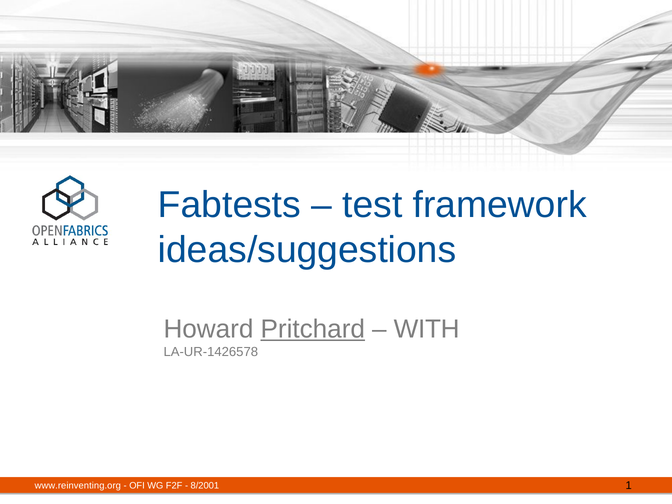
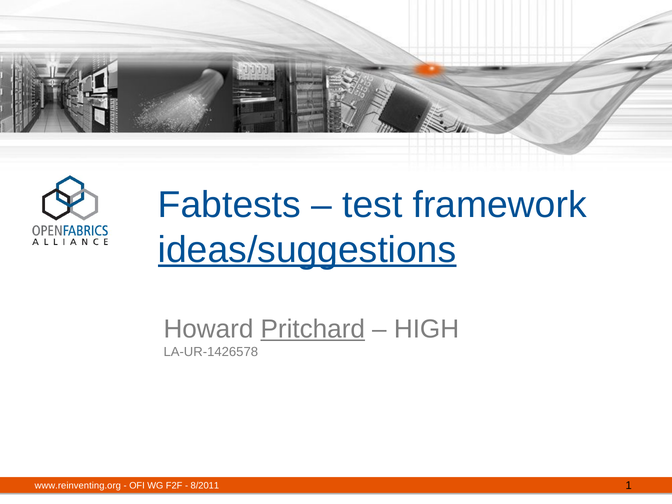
ideas/suggestions underline: none -> present (307, 250)
WITH: WITH -> HIGH (427, 329)
8/2001: 8/2001 -> 8/2011 (205, 486)
